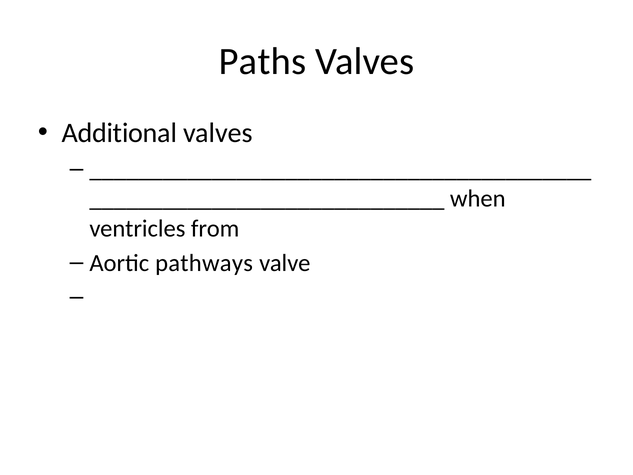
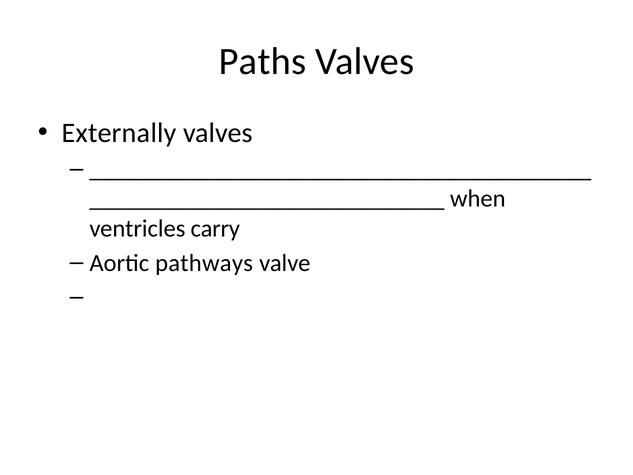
Additional: Additional -> Externally (119, 133)
from: from -> carry (215, 228)
